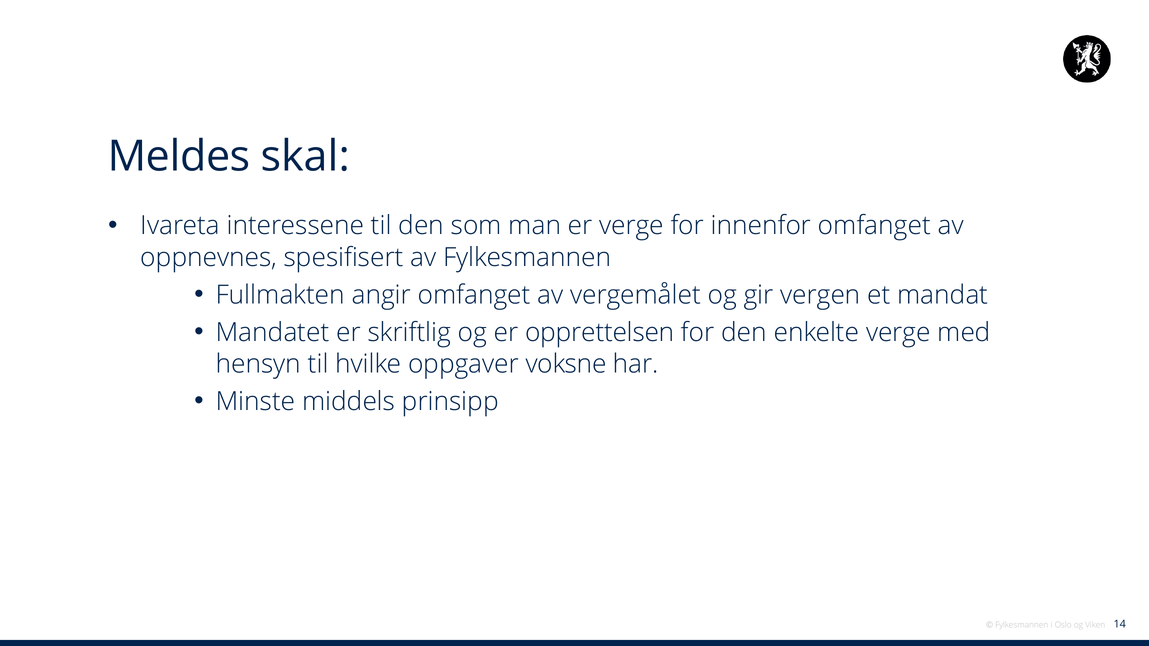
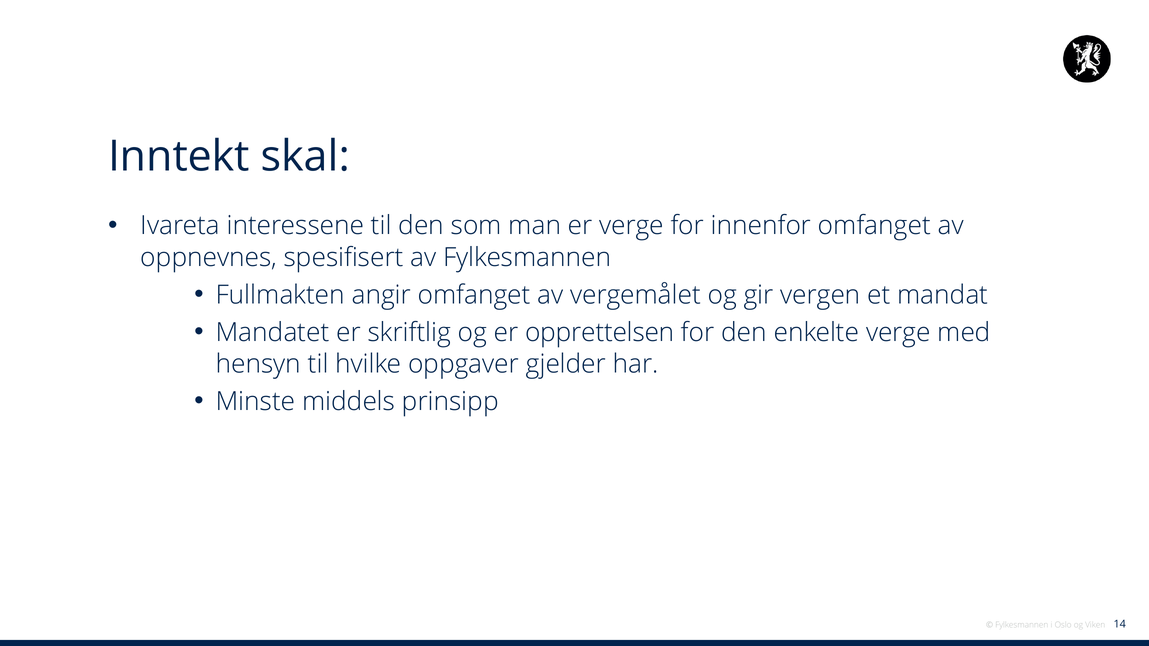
Meldes: Meldes -> Inntekt (179, 157)
voksne: voksne -> gjelder (566, 364)
